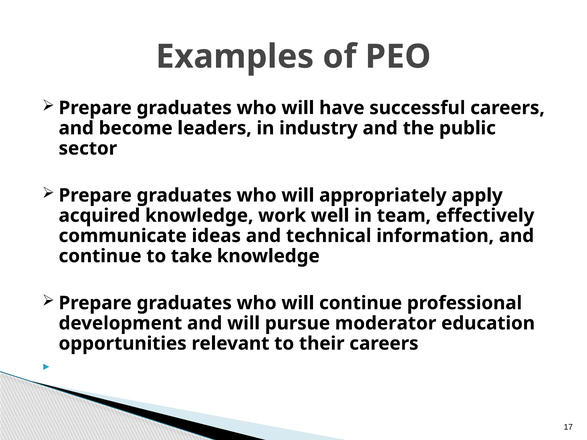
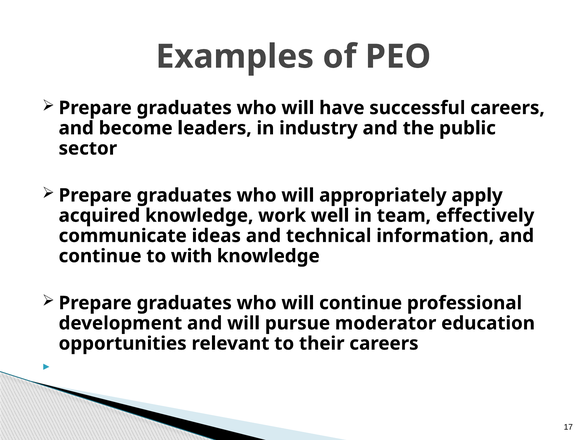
take: take -> with (192, 256)
